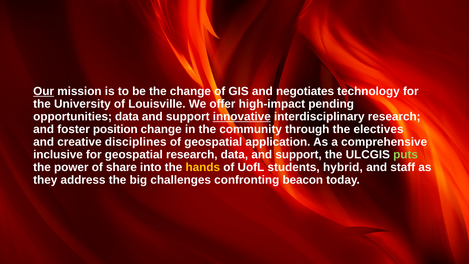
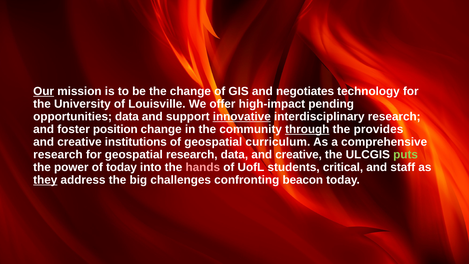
through underline: none -> present (307, 129)
electives: electives -> provides (378, 129)
disciplines: disciplines -> institutions (136, 142)
application: application -> curriculum (278, 142)
inclusive: inclusive -> research (58, 155)
support: support -> creative (299, 155)
of share: share -> today (121, 167)
hands colour: yellow -> pink (203, 167)
hybrid: hybrid -> critical (343, 167)
they underline: none -> present (45, 180)
